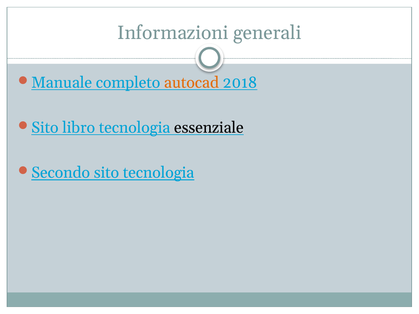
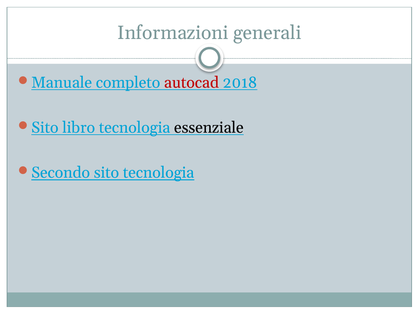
autocad colour: orange -> red (191, 83)
